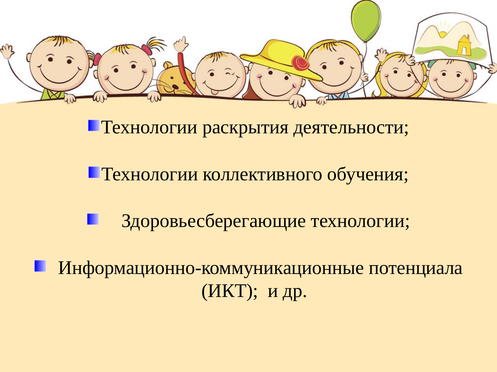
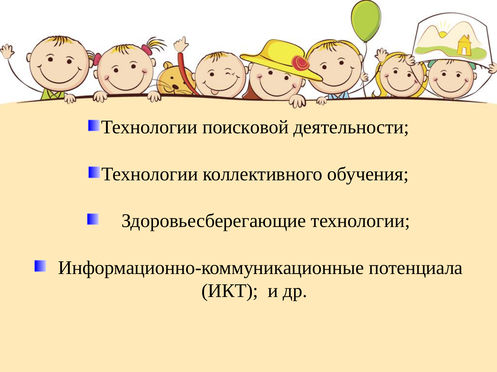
раскрытия: раскрытия -> поисковой (246, 127)
